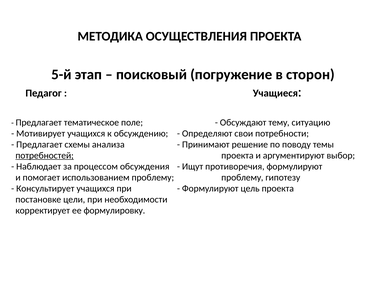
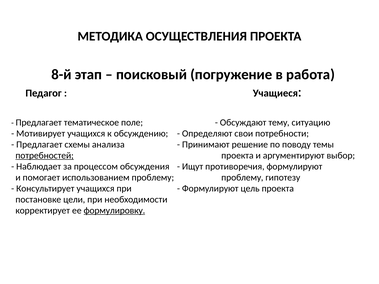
5-й: 5-й -> 8-й (62, 75)
сторон: сторон -> работа (311, 75)
формулировку underline: none -> present (114, 211)
